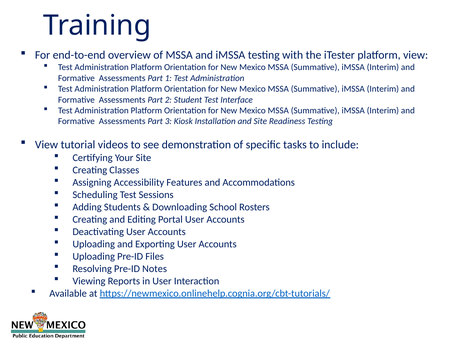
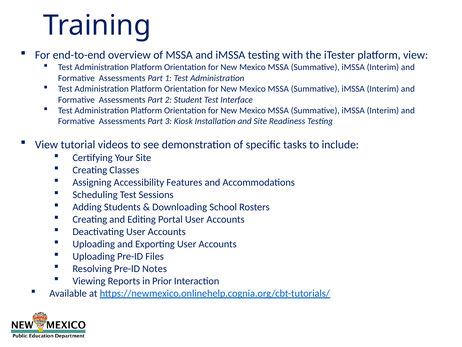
in User: User -> Prior (162, 281)
